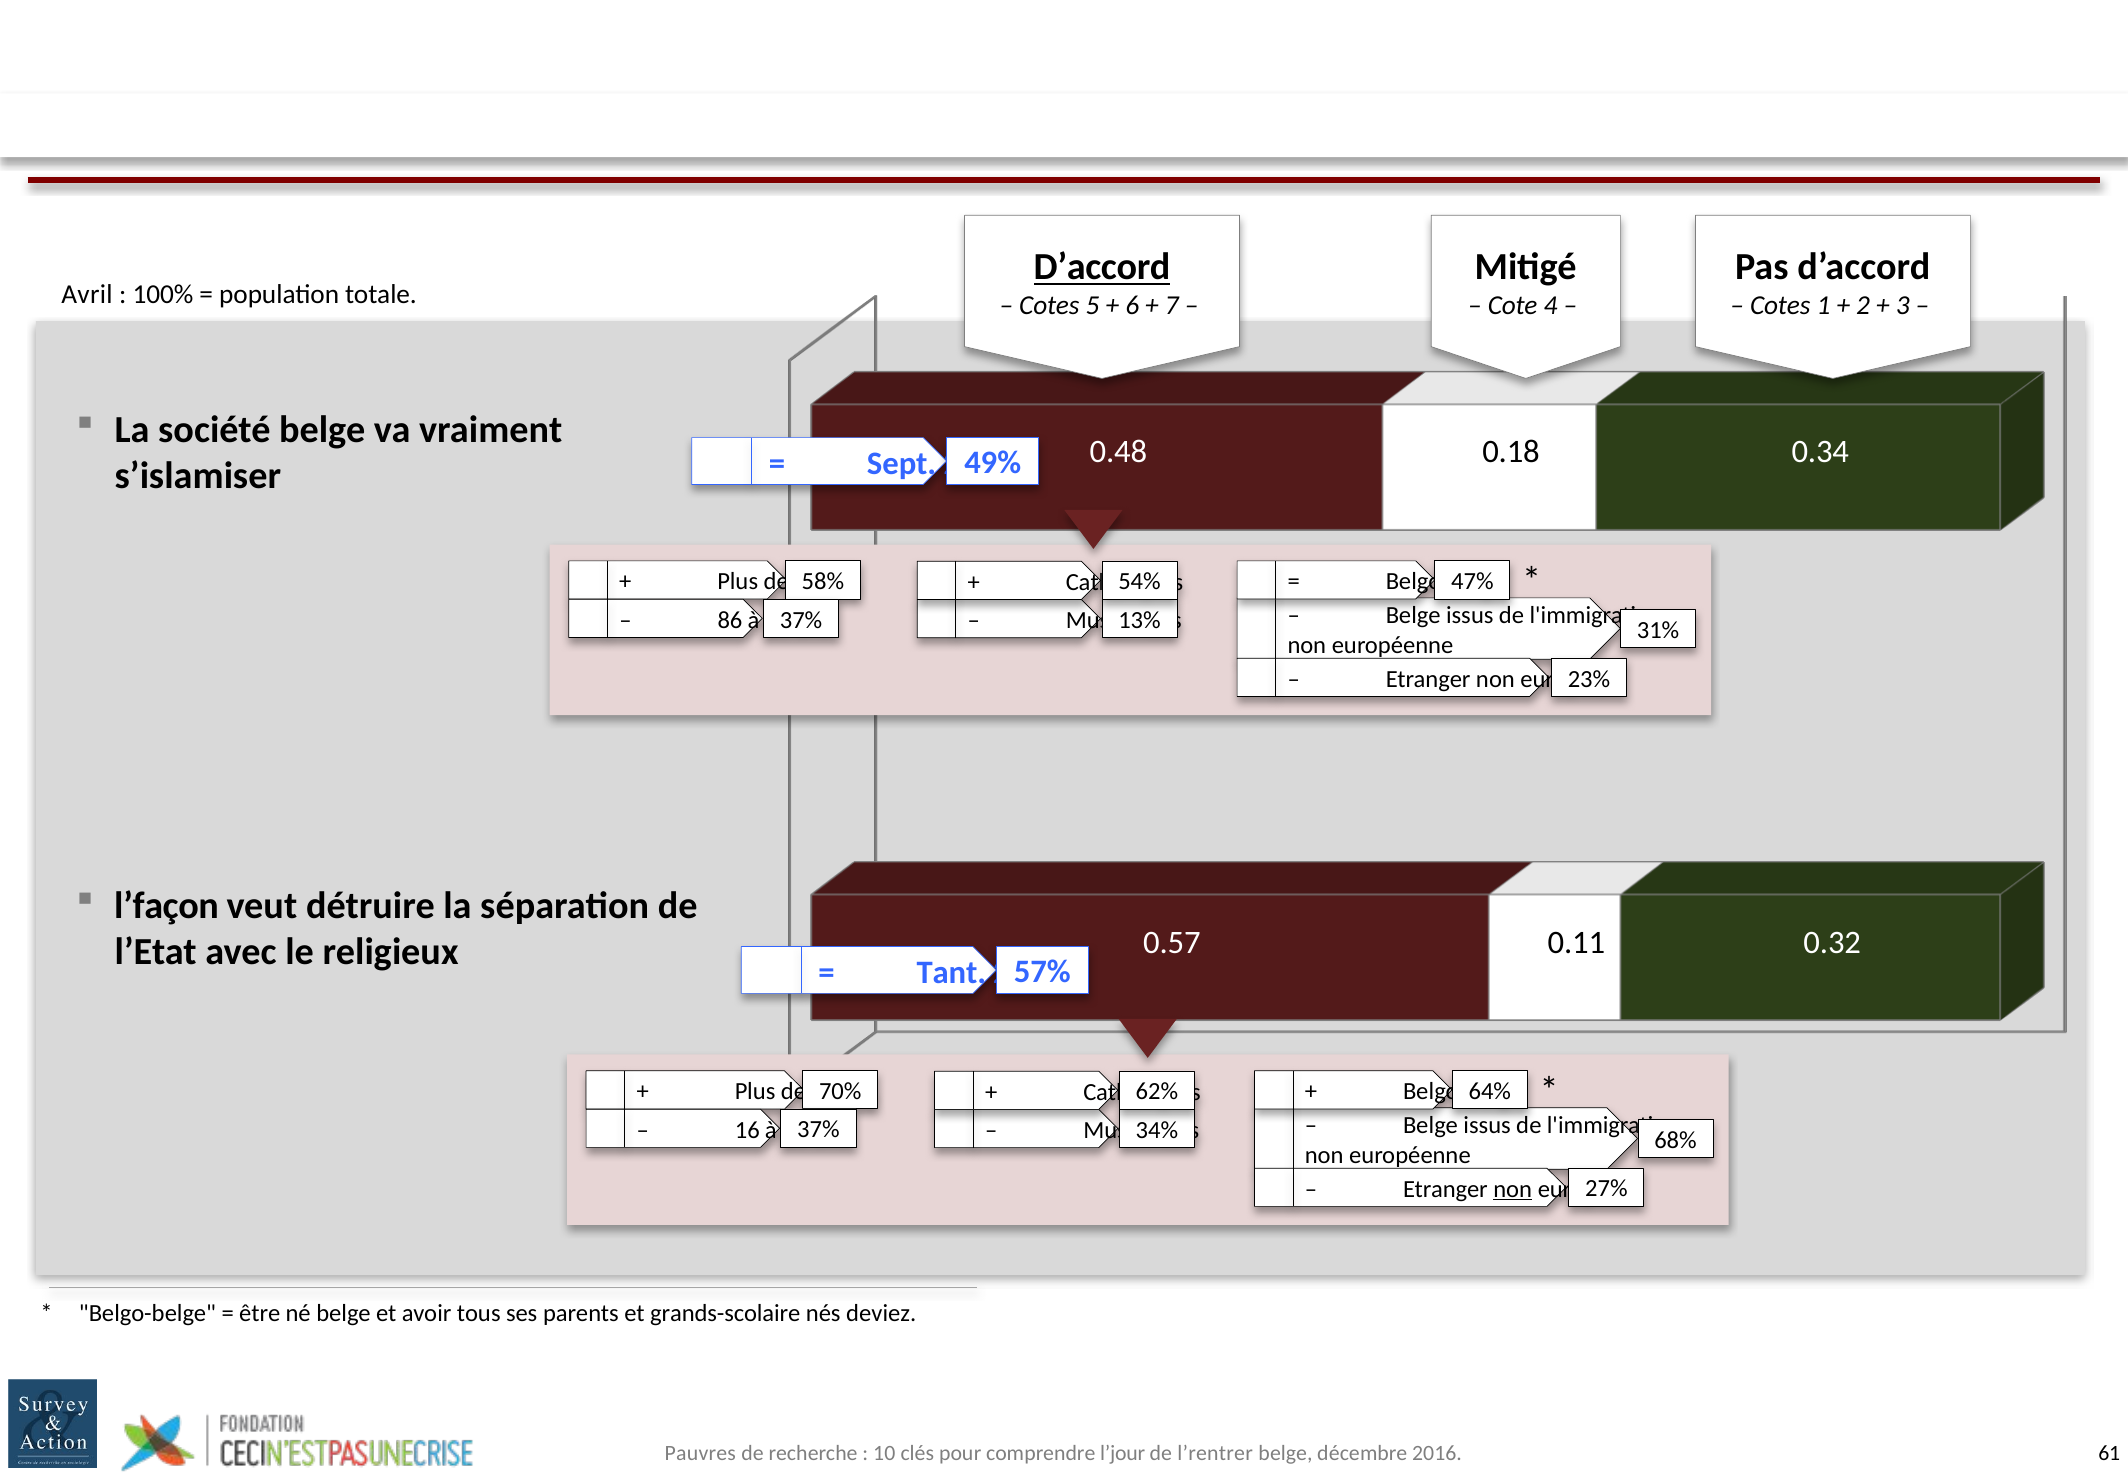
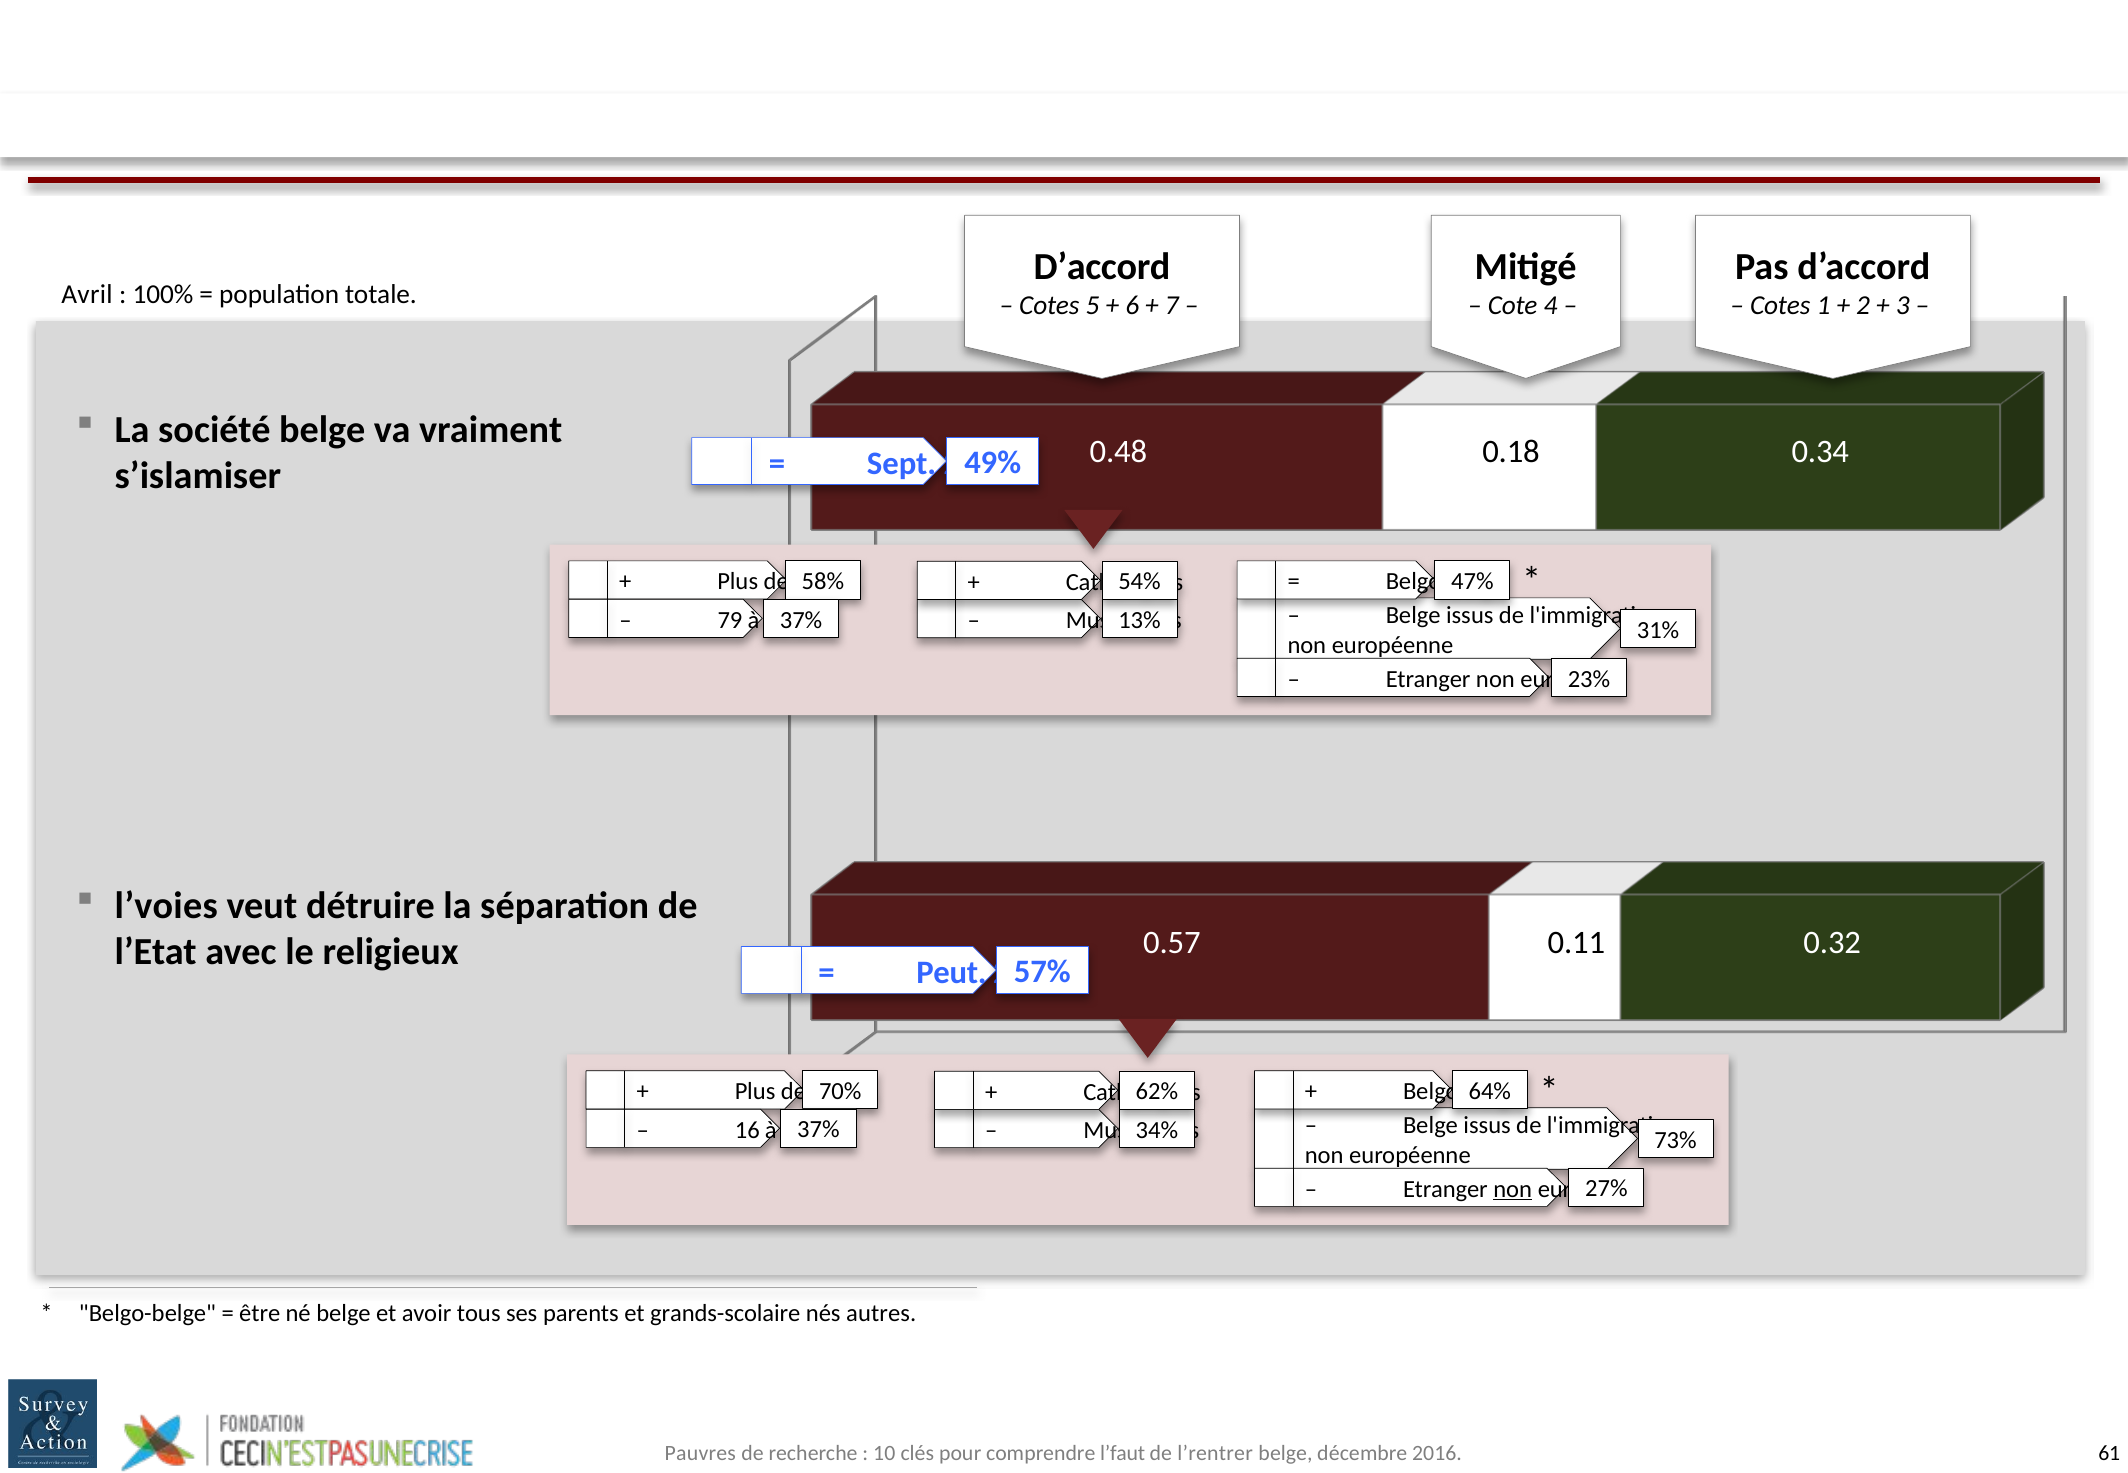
D’accord underline: present -> none (1102, 267)
86: 86 -> 79 (730, 620)
l’façon: l’façon -> l’voies (166, 906)
Tant: Tant -> Peut (951, 972)
68%: 68% -> 73% (1675, 1140)
deviez: deviez -> autres (881, 1314)
l’jour: l’jour -> l’faut (1123, 1454)
